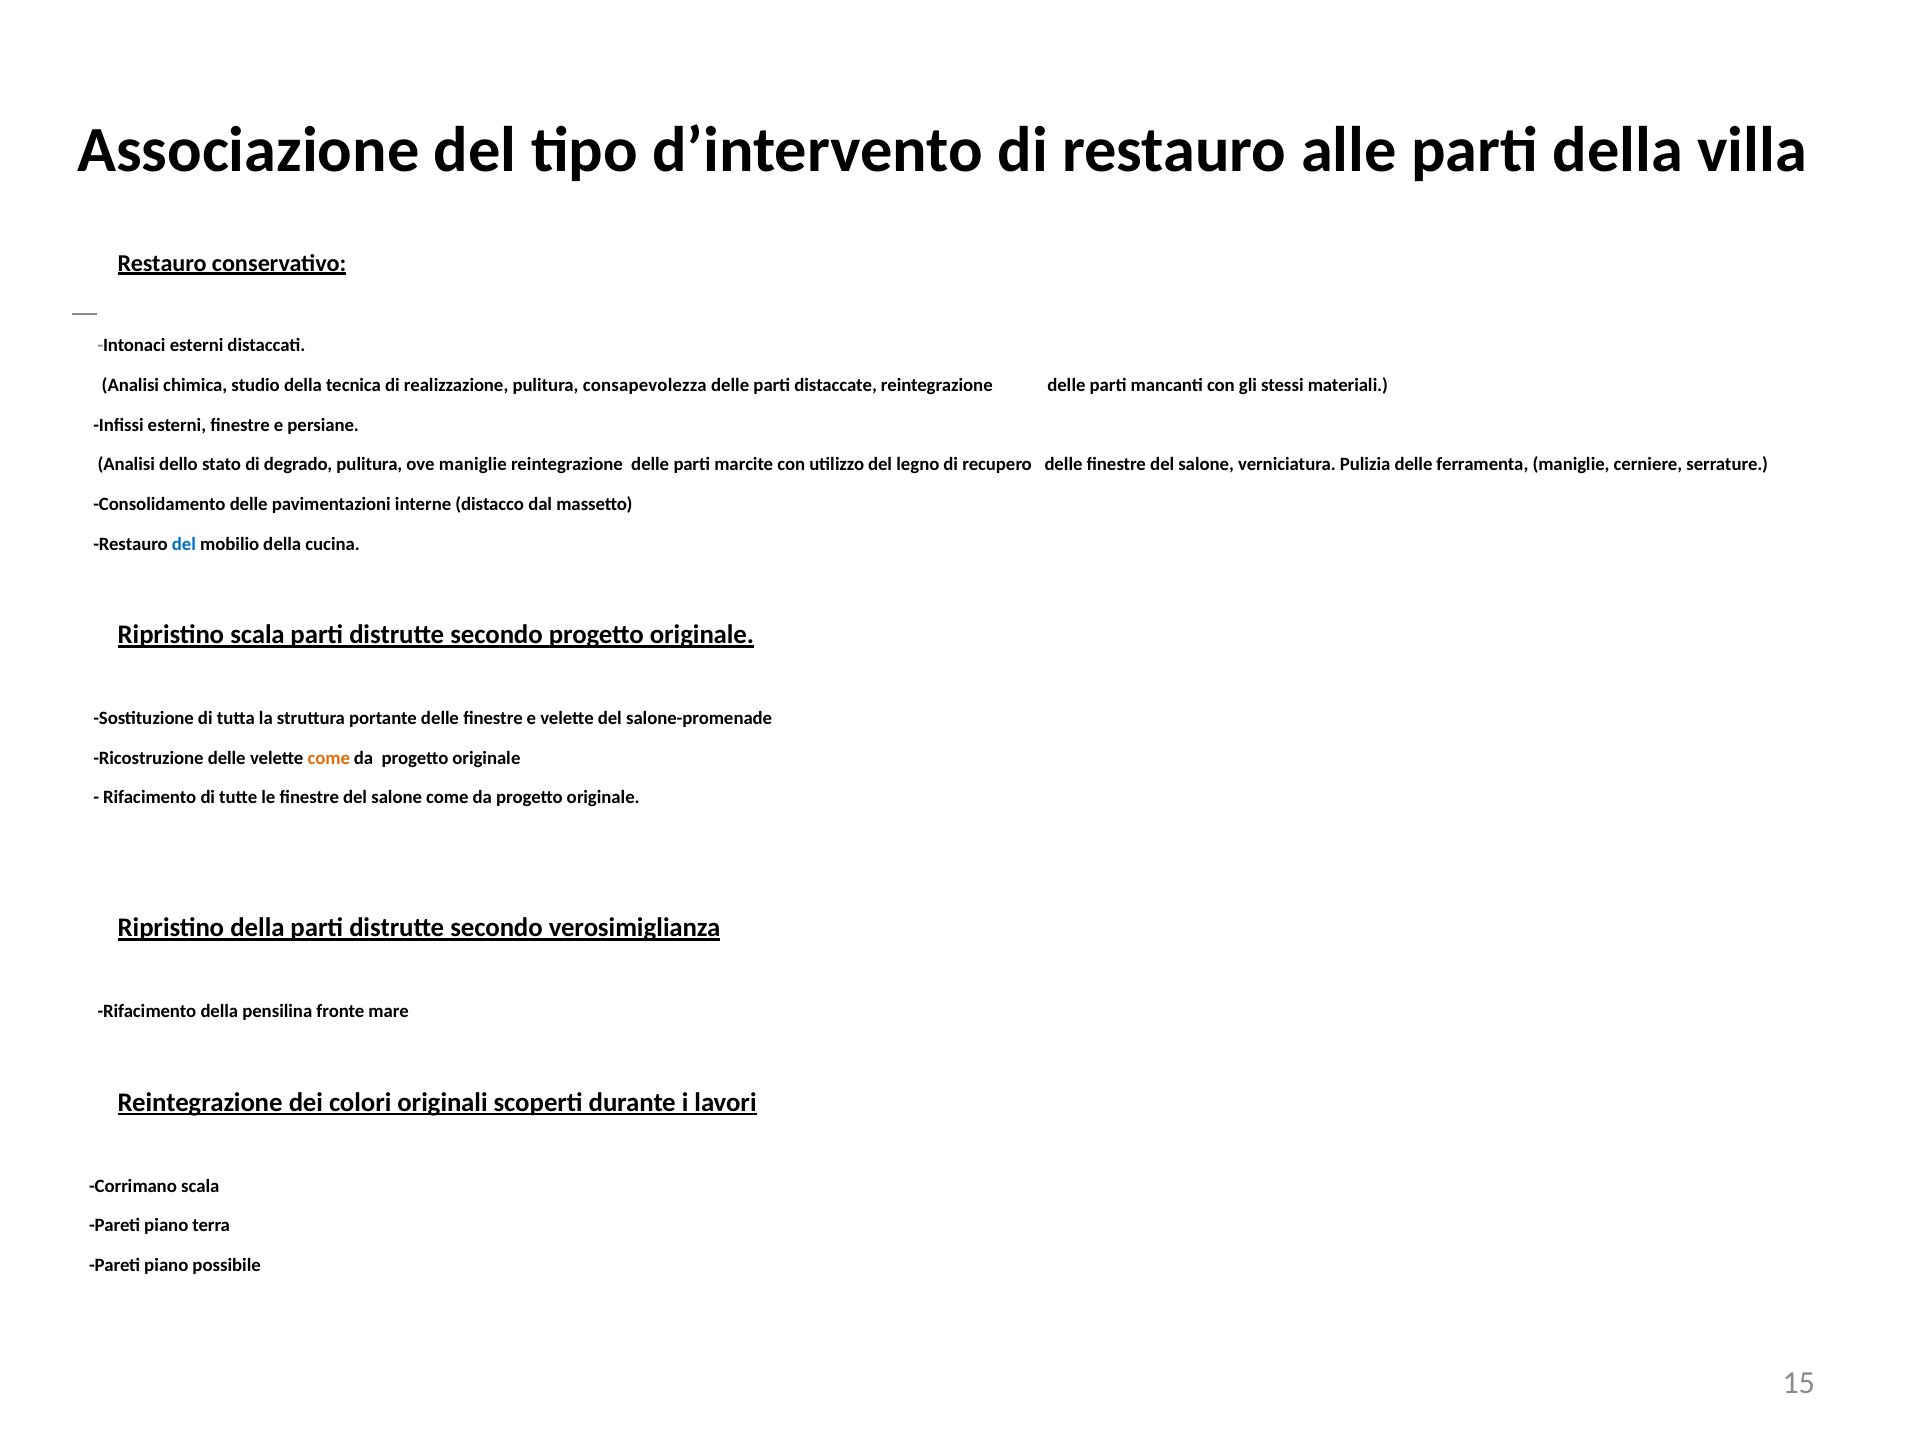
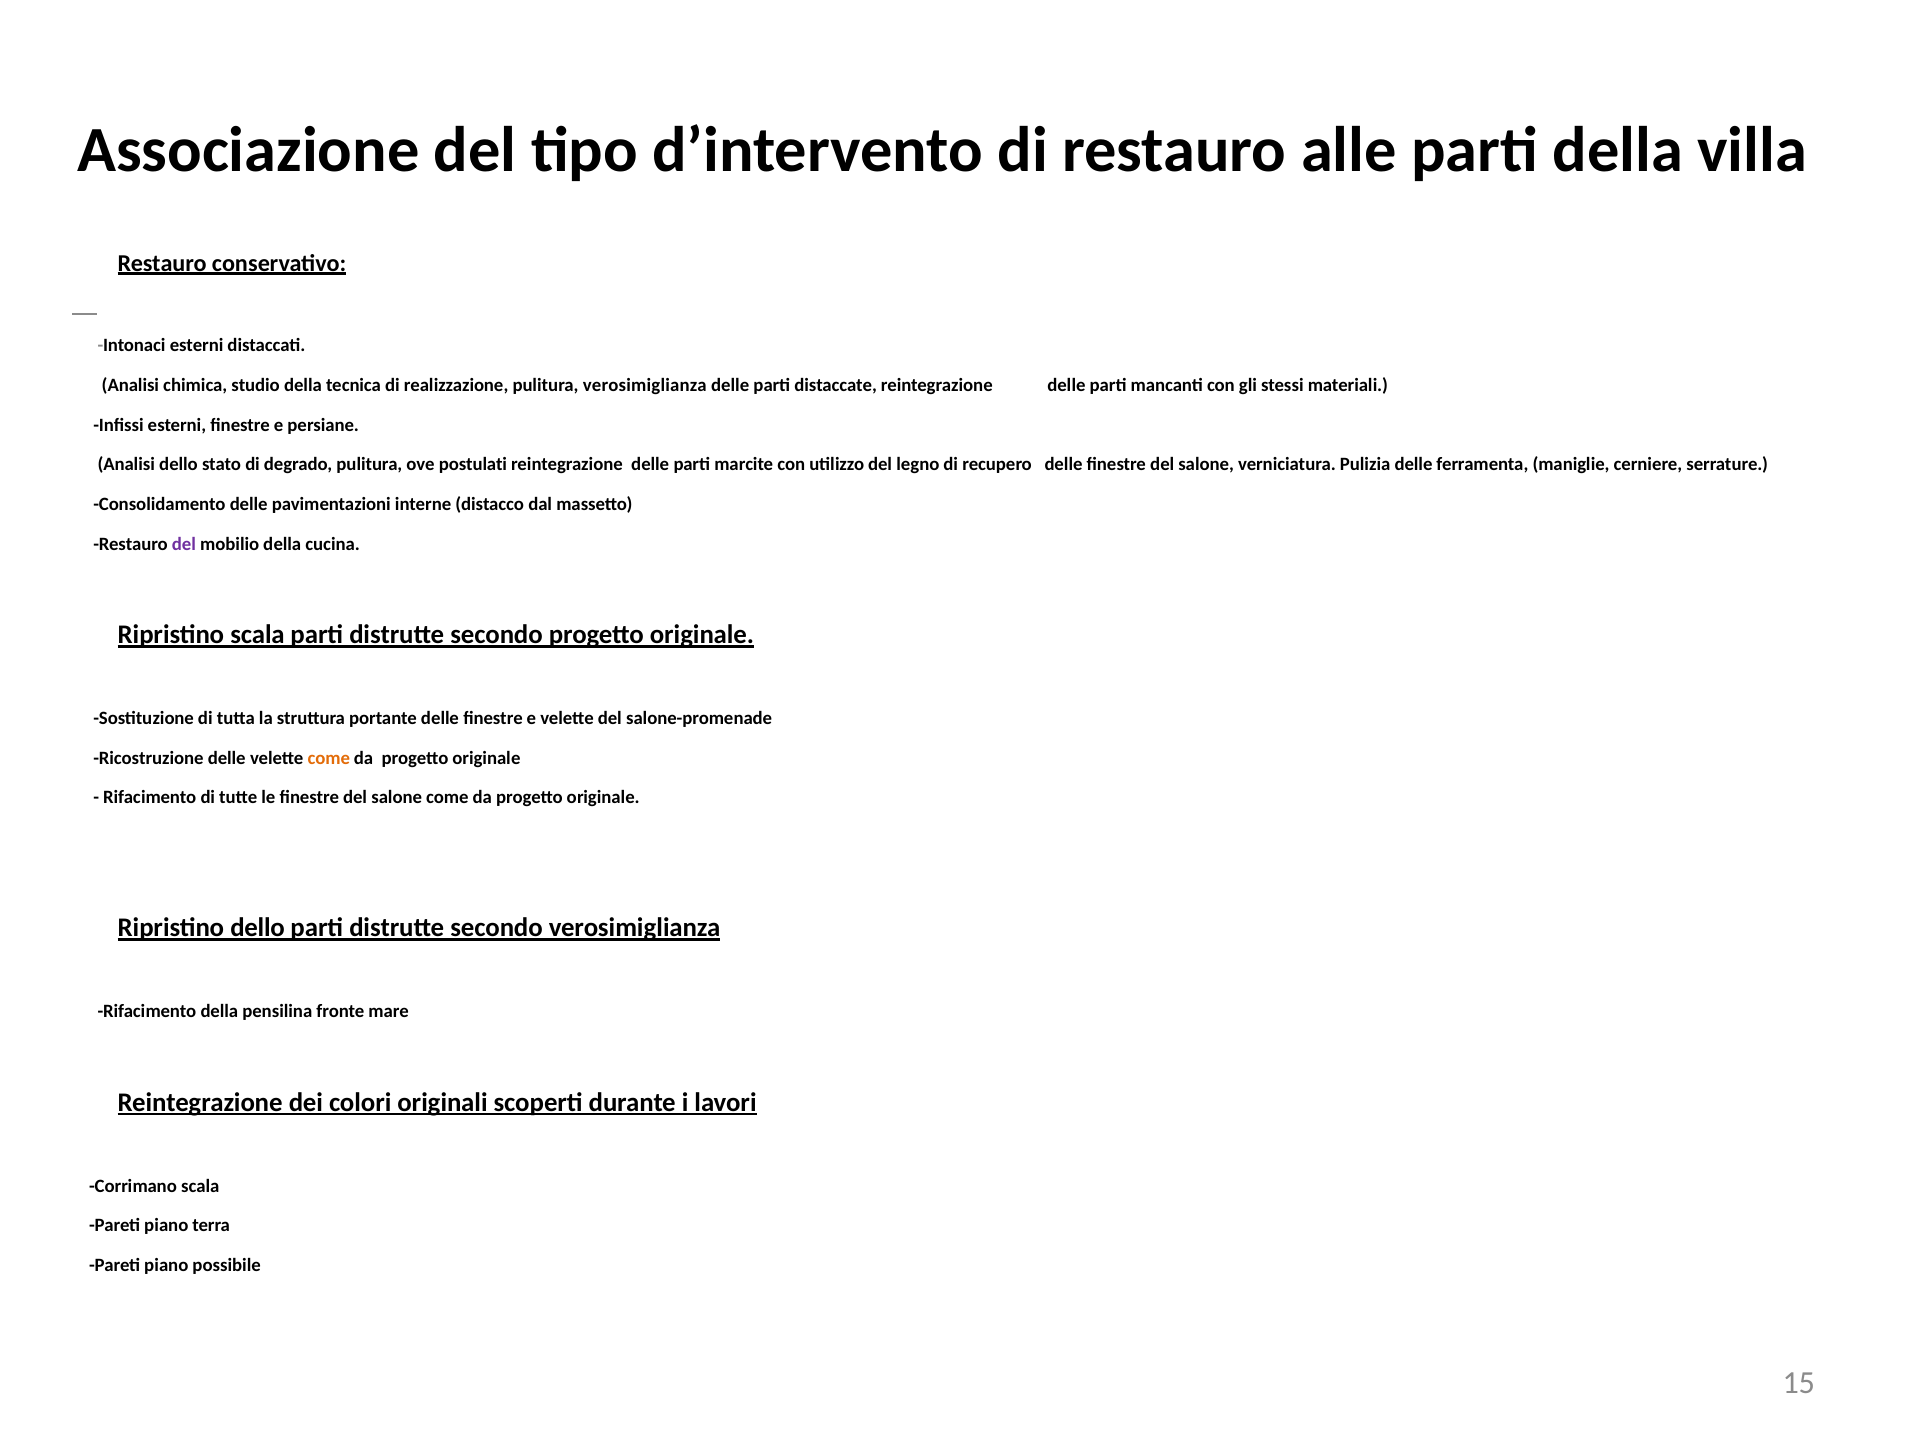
pulitura consapevolezza: consapevolezza -> verosimiglianza (645, 385)
ove maniglie: maniglie -> postulati (473, 465)
del colour: blue -> purple (184, 544)
Ripristino della: della -> dello (258, 928)
